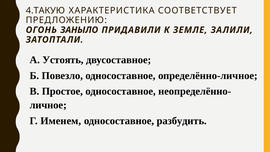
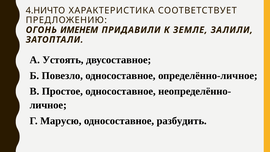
4.ТАКУЮ: 4.ТАКУЮ -> 4.НИЧТО (45, 10)
ЗАНЫЛО: ЗАНЫЛО -> ИМЕНЕМ (79, 30)
Именем: Именем -> Марусю (61, 121)
